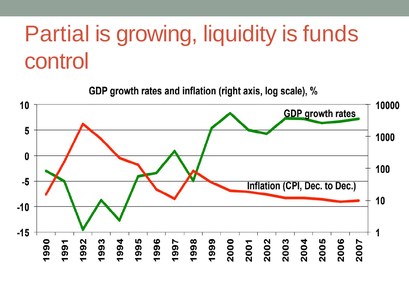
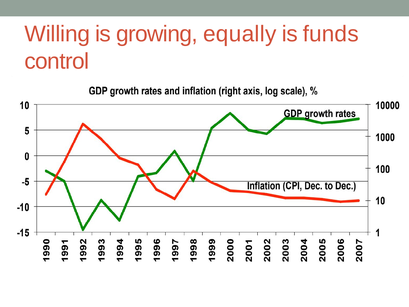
Partial: Partial -> Willing (57, 34)
liquidity: liquidity -> equally (240, 34)
